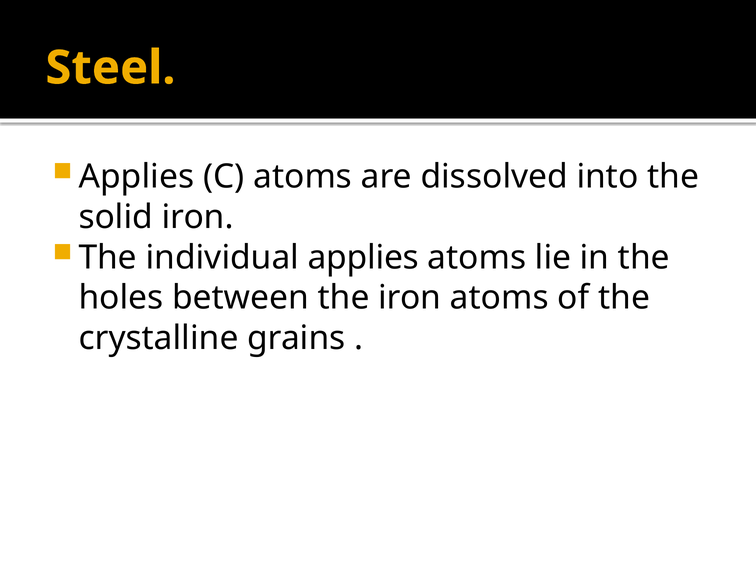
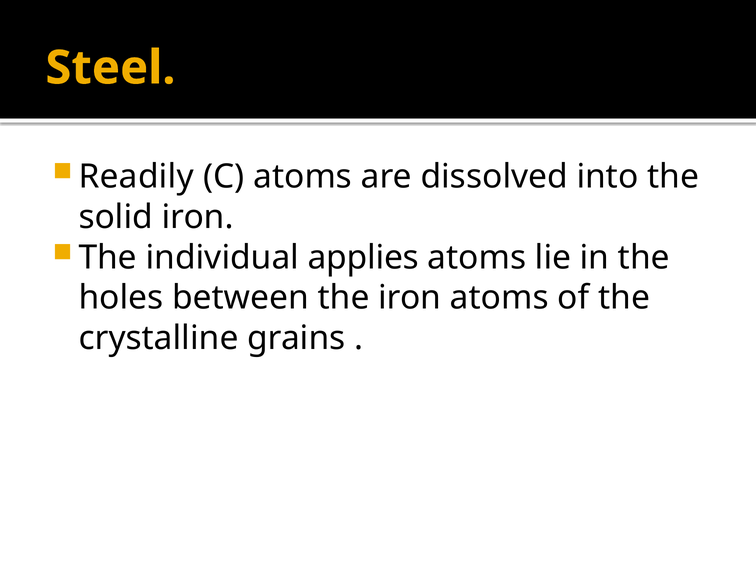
Applies: Applies -> Readily (136, 177)
